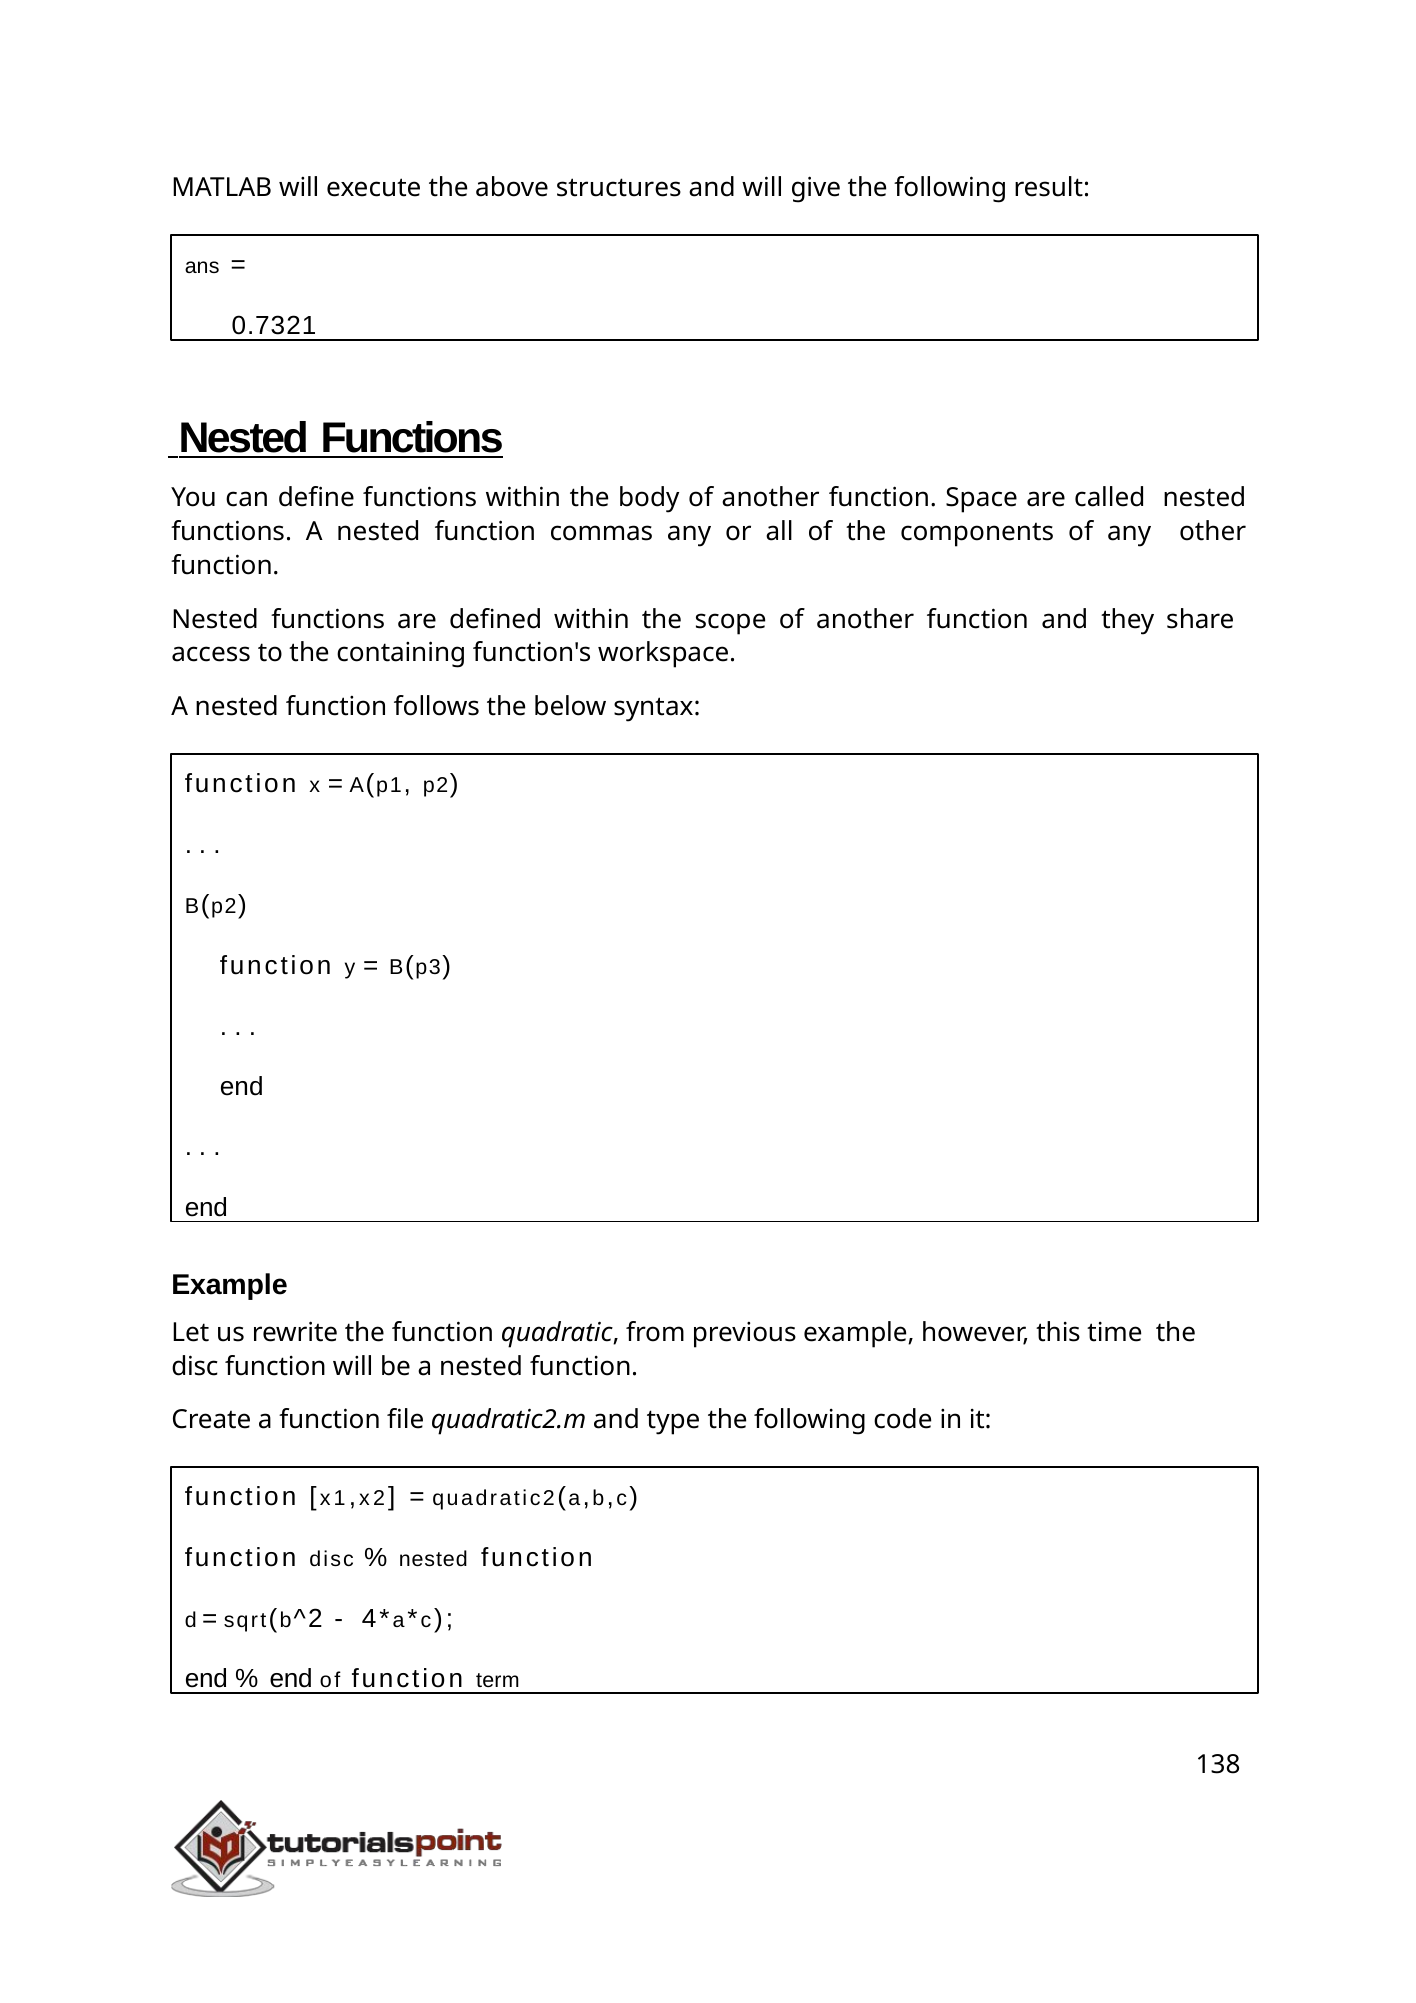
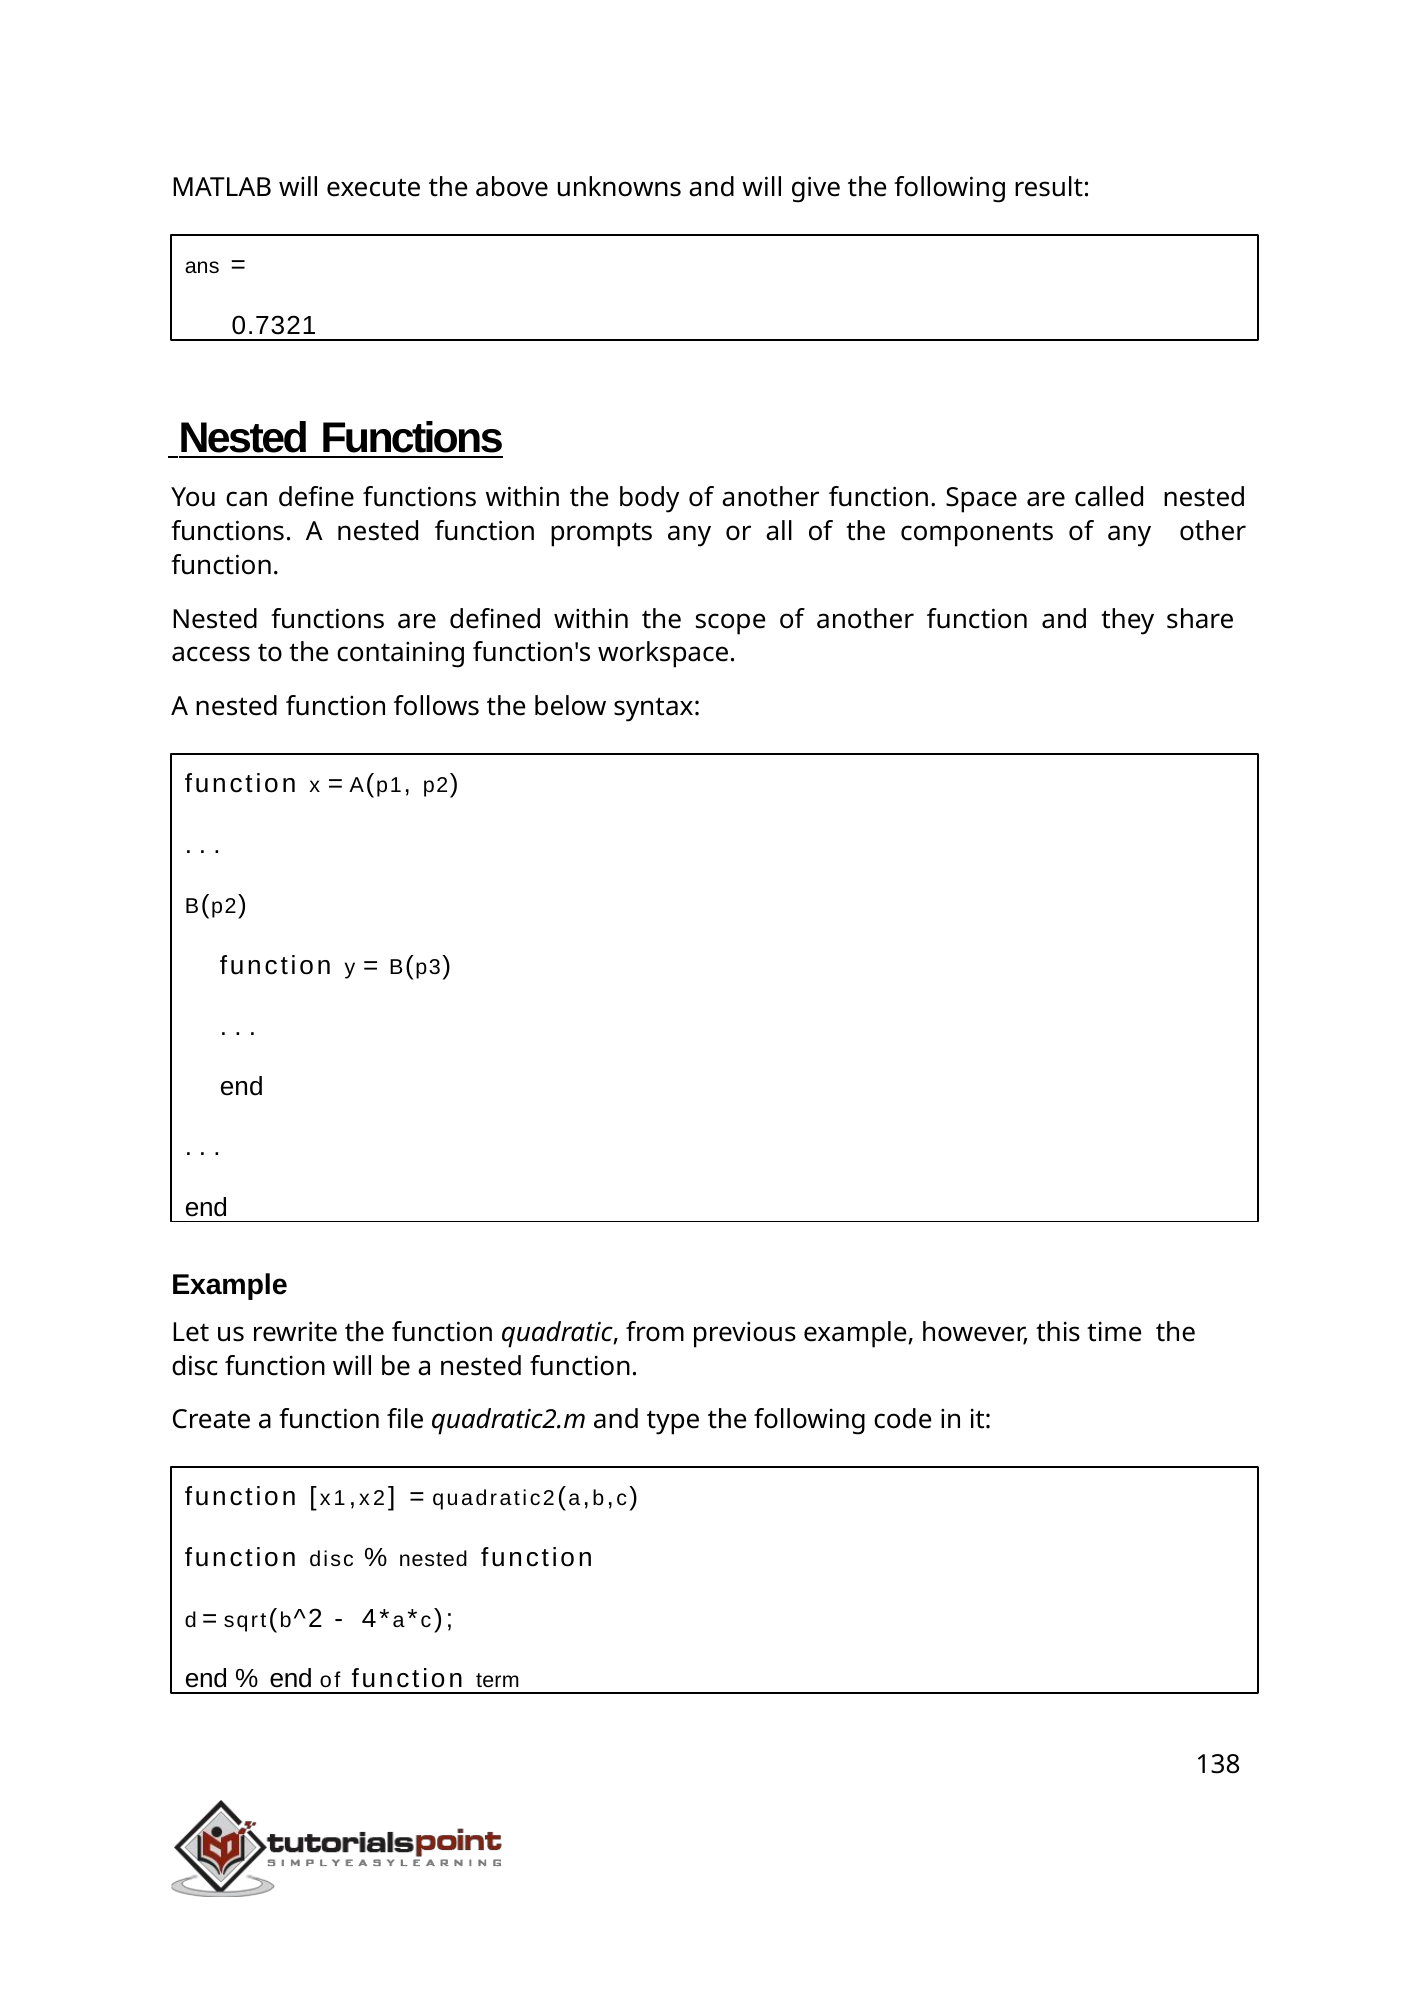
structures: structures -> unknowns (619, 188)
commas: commas -> prompts (601, 532)
